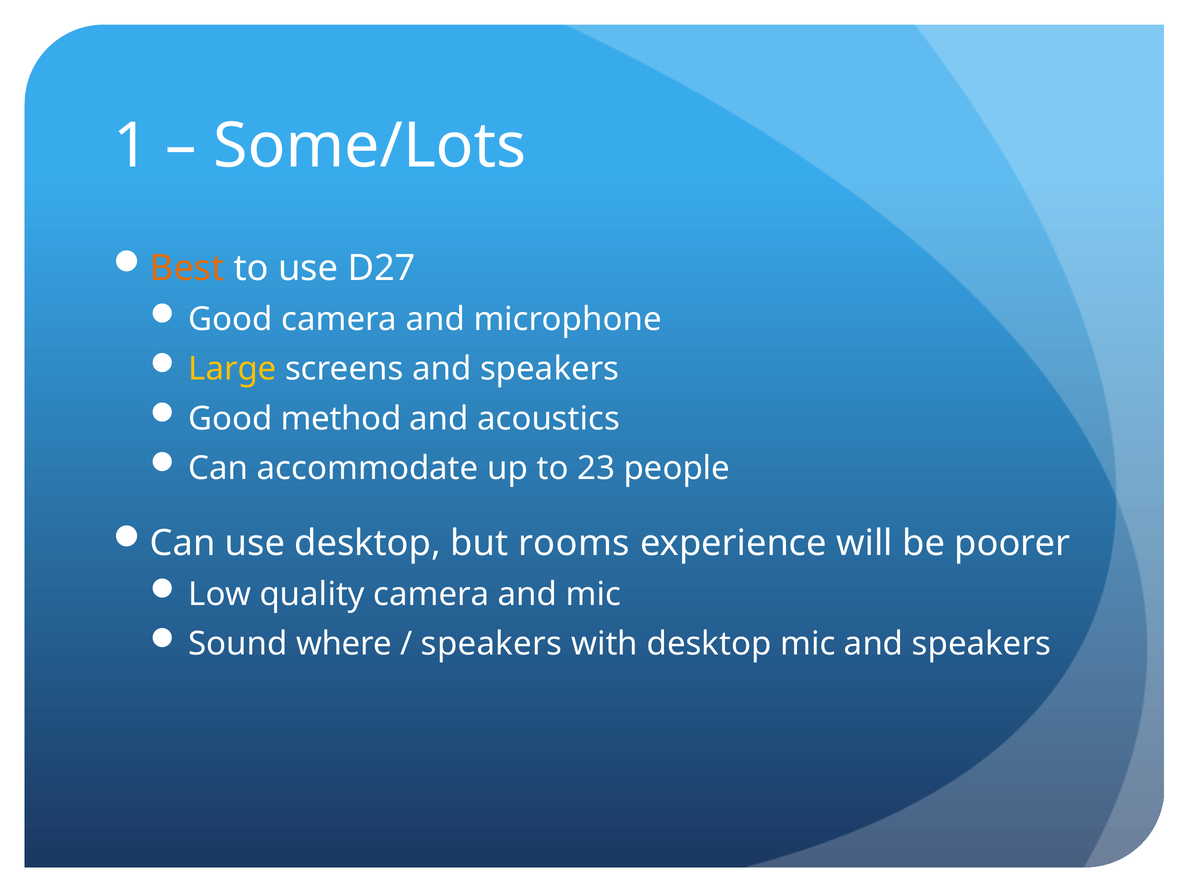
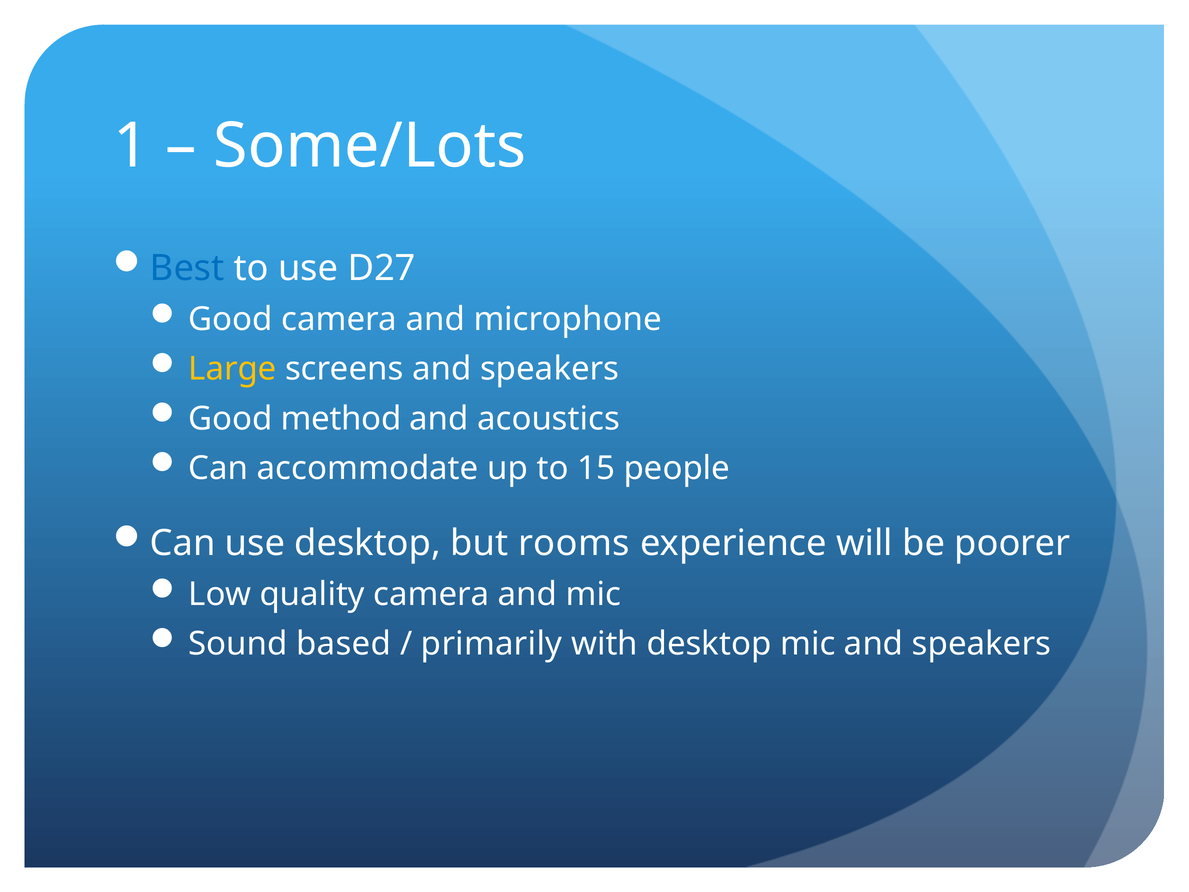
Best colour: orange -> blue (187, 268)
23: 23 -> 15 (596, 468)
where: where -> based (344, 644)
speakers: speakers -> primarily (492, 644)
